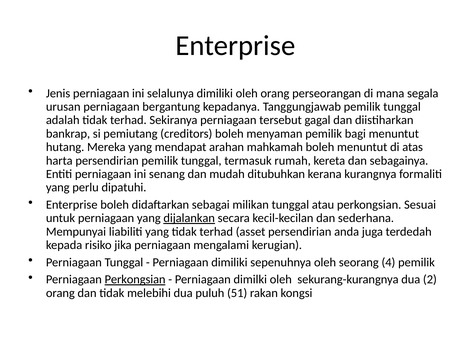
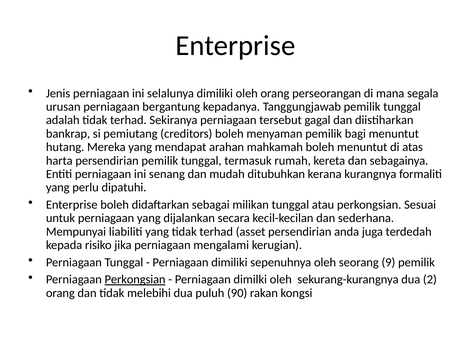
dijalankan underline: present -> none (189, 218)
4: 4 -> 9 (388, 262)
51: 51 -> 90 (237, 292)
